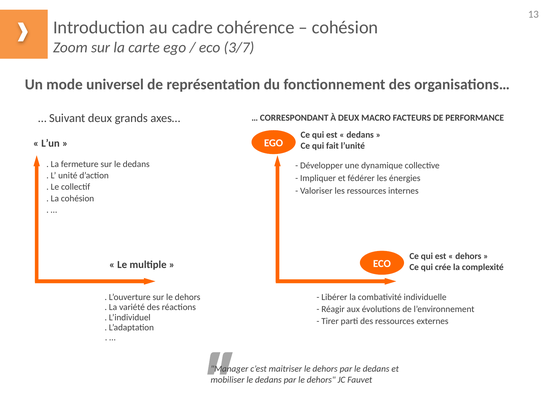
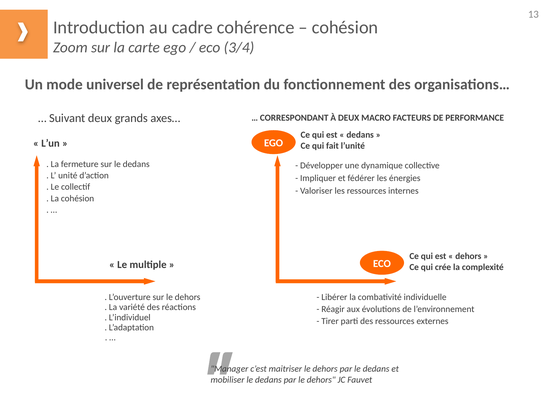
3/7: 3/7 -> 3/4 (239, 47)
